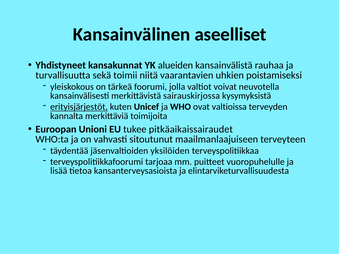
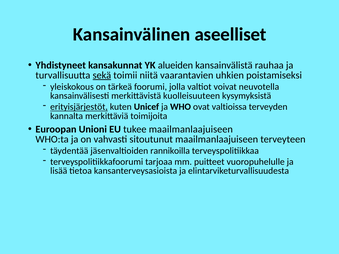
sekä underline: none -> present (102, 75)
sairauskirjossa: sairauskirjossa -> kuolleisuuteen (192, 96)
tukee pitkäaikaissairaudet: pitkäaikaissairaudet -> maailmanlaajuiseen (191, 129)
yksilöiden: yksilöiden -> rannikoilla (170, 151)
